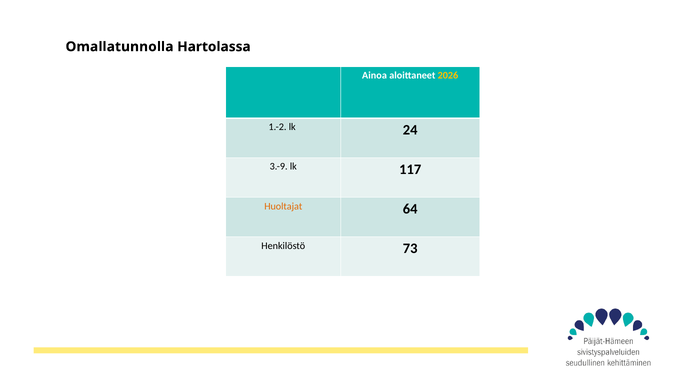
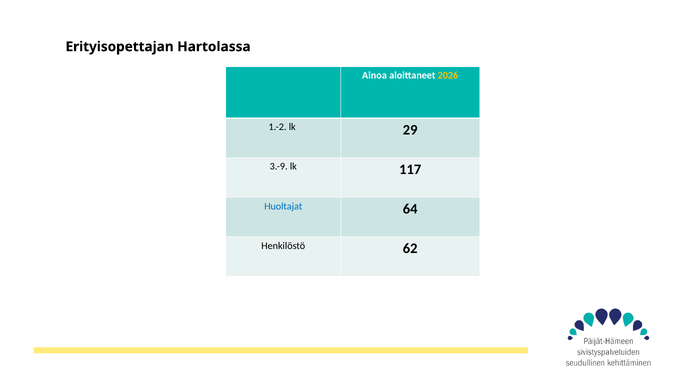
Omallatunnolla: Omallatunnolla -> Erityisopettajan (120, 47)
24: 24 -> 29 (410, 130)
Huoltajat colour: orange -> blue (283, 206)
73: 73 -> 62 (410, 249)
